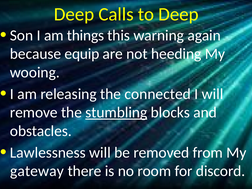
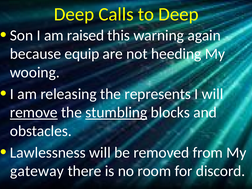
things: things -> raised (86, 35)
connected: connected -> represents (158, 94)
remove underline: none -> present (34, 112)
